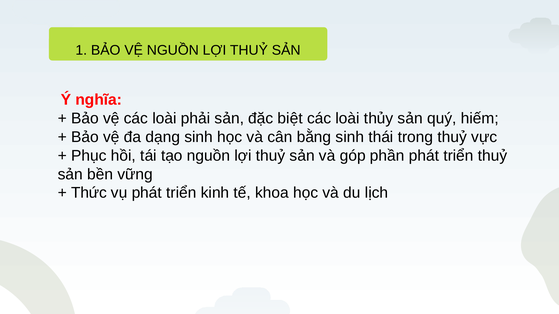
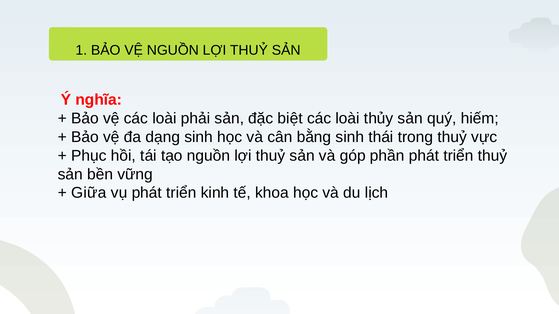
Thức: Thức -> Giữa (89, 193)
